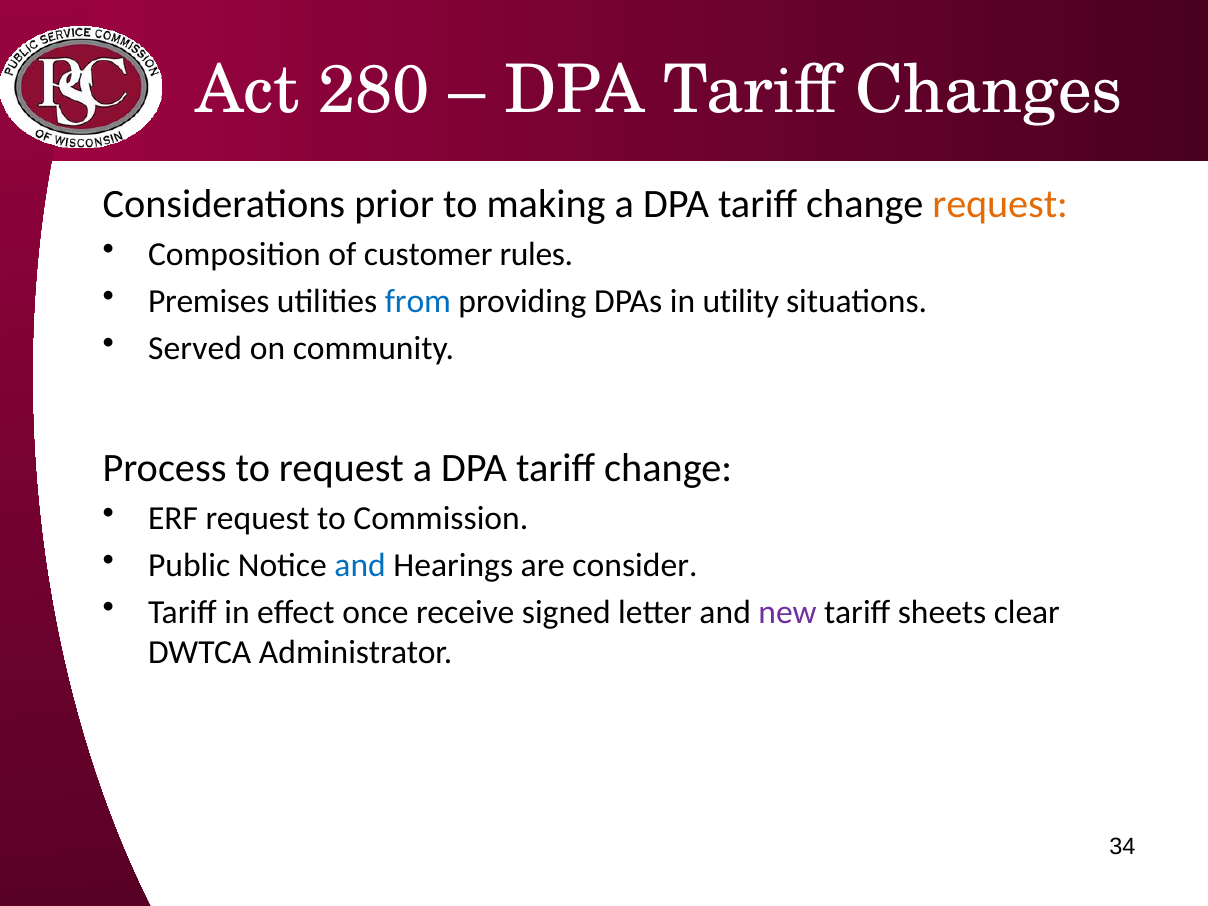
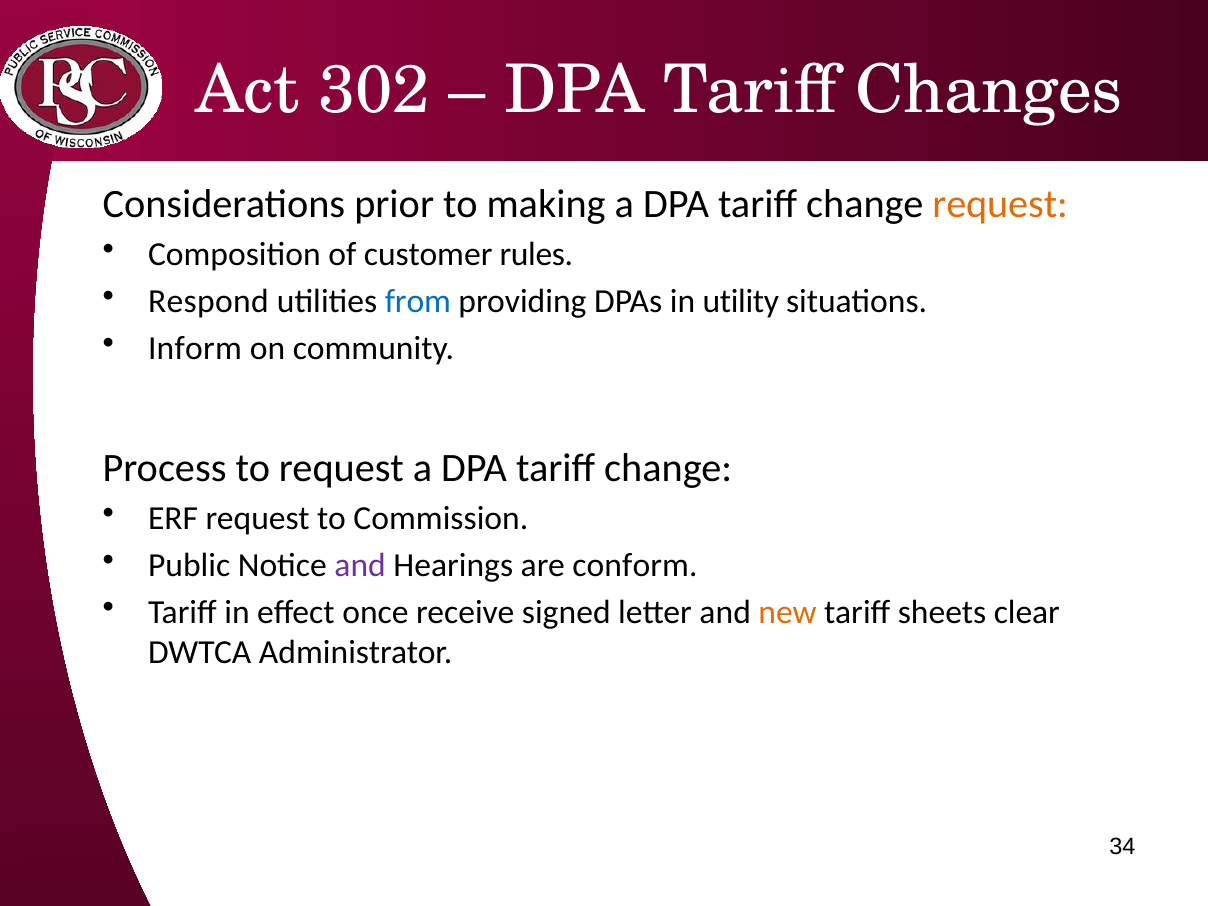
280: 280 -> 302 (374, 90)
Premises: Premises -> Respond (208, 302)
Served: Served -> Inform (195, 349)
and colour: blue -> purple (360, 565)
consider: consider -> conform (635, 565)
new colour: purple -> orange (788, 612)
